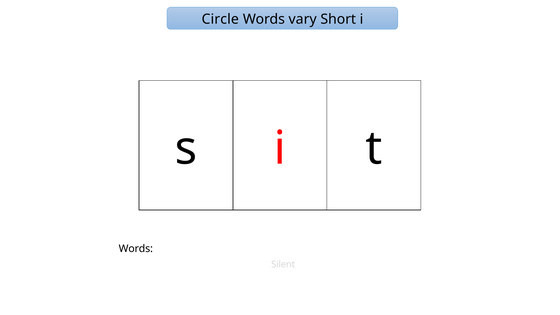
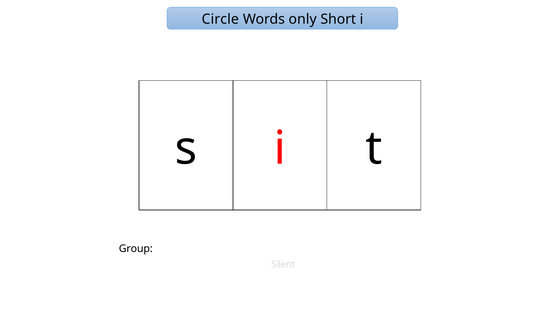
vary: vary -> only (303, 19)
Words: Words -> Group (136, 249)
